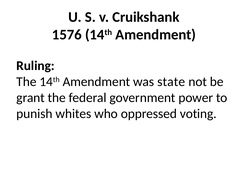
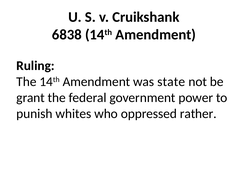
1576: 1576 -> 6838 (67, 35)
voting: voting -> rather (198, 114)
